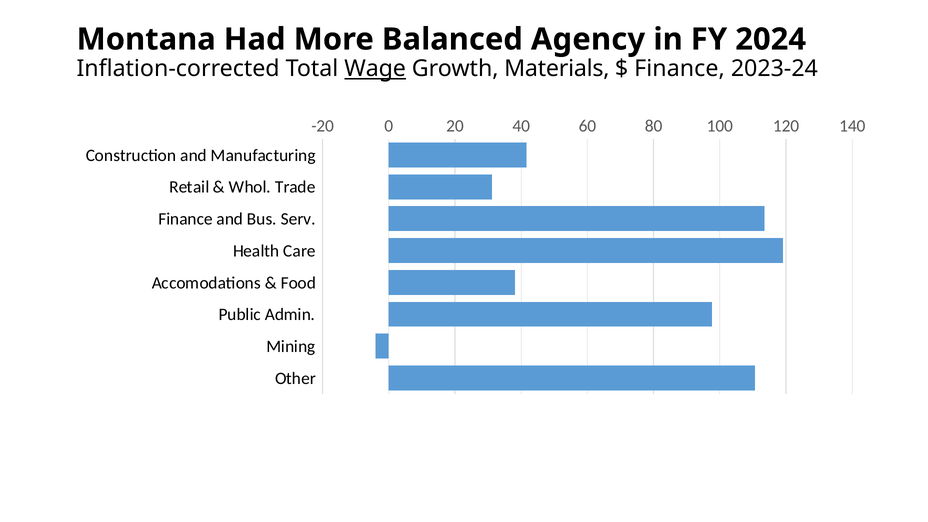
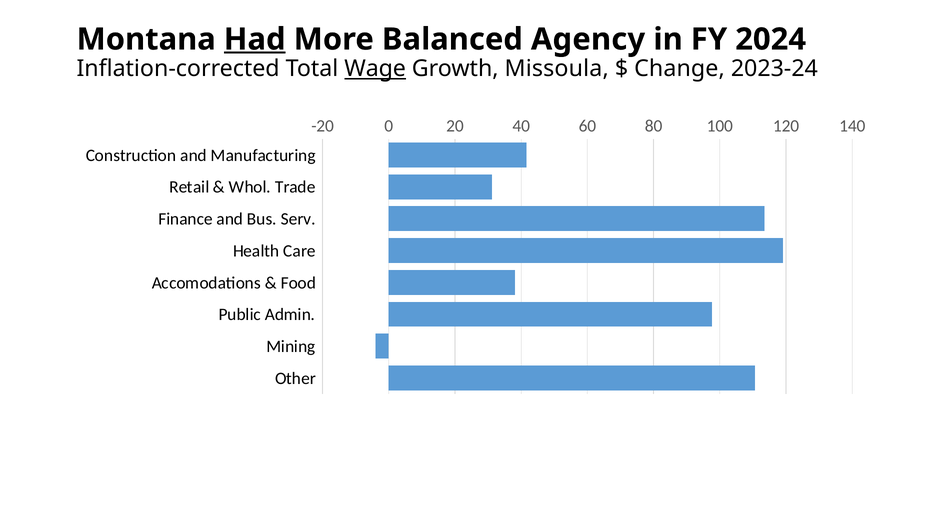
Had underline: none -> present (255, 39)
Materials: Materials -> Missoula (557, 69)
Finance: Finance -> Change (679, 69)
